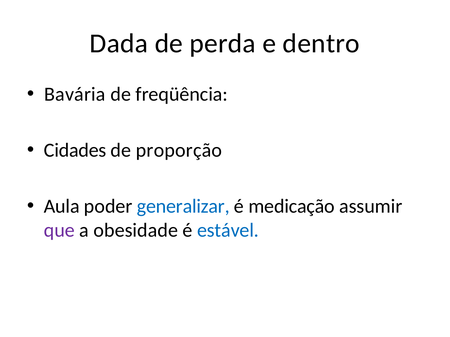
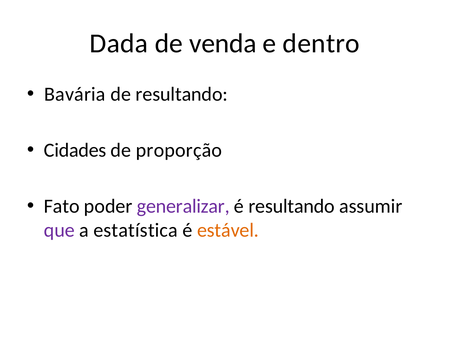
perda: perda -> venda (223, 44)
de freqüência: freqüência -> resultando (182, 94)
Aula: Aula -> Fato (62, 206)
generalizar colour: blue -> purple (183, 206)
é medicação: medicação -> resultando (292, 206)
obesidade: obesidade -> estatística (136, 230)
estável colour: blue -> orange (228, 230)
